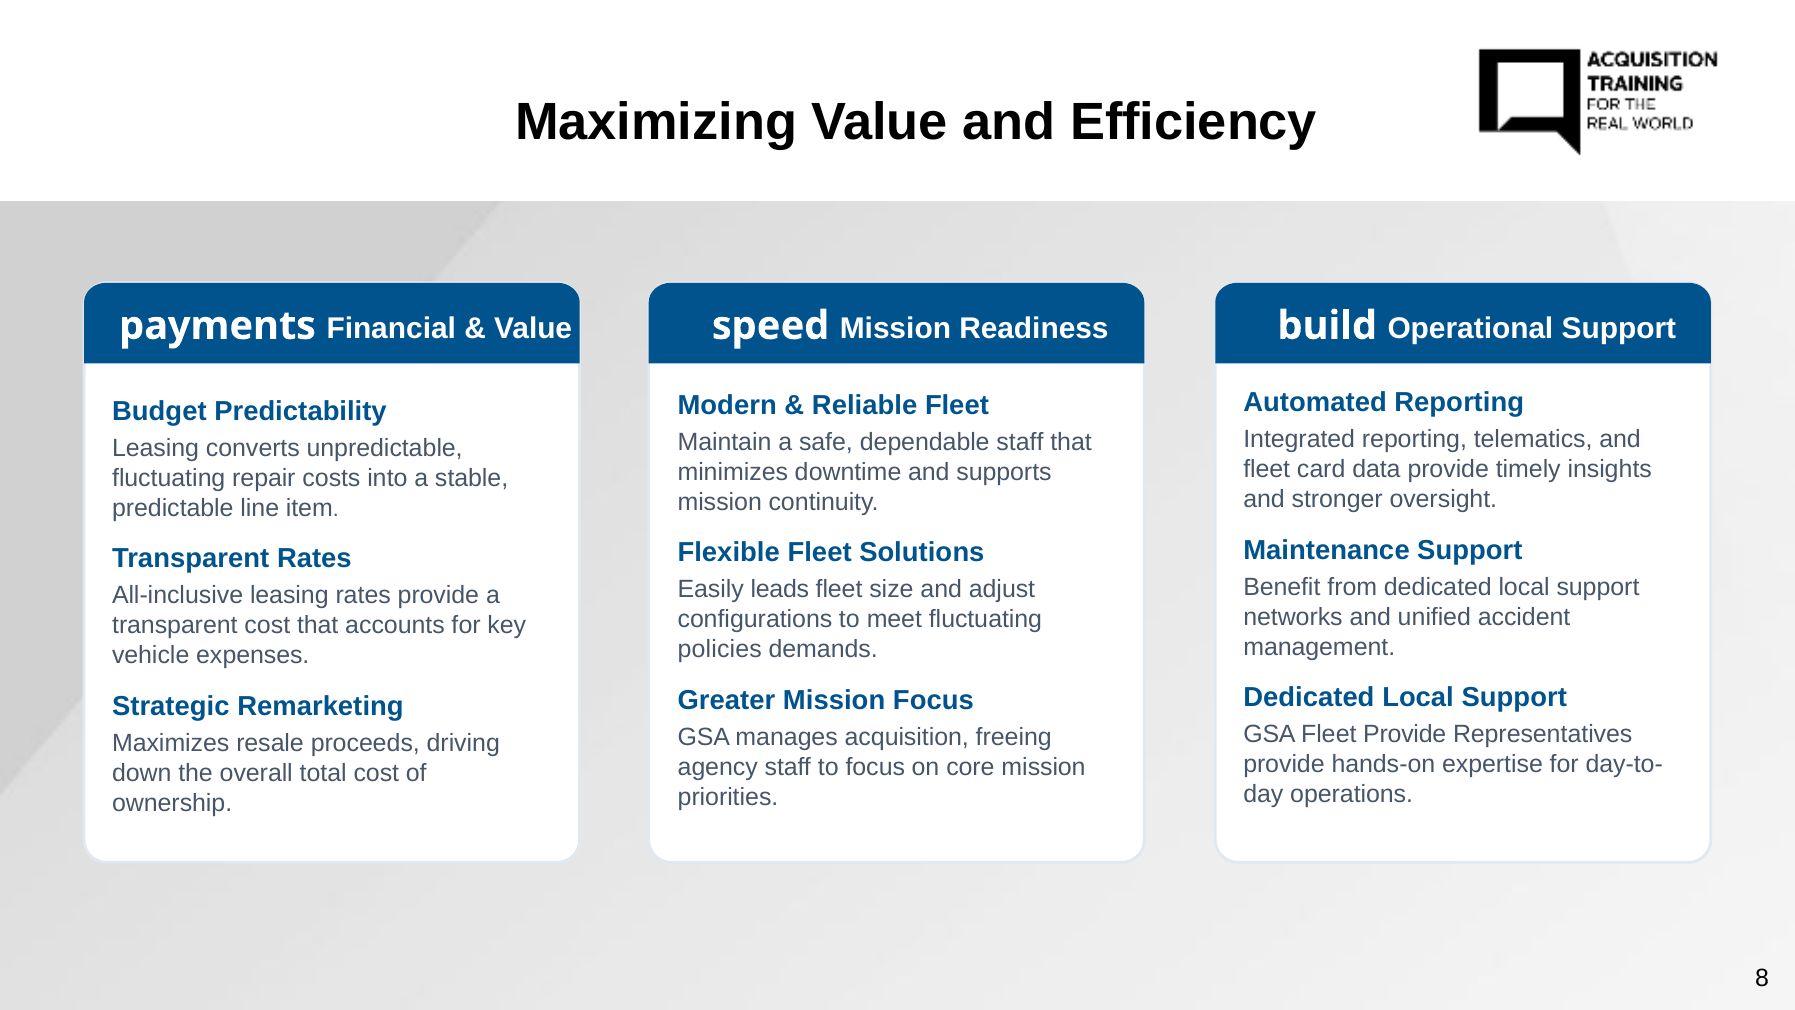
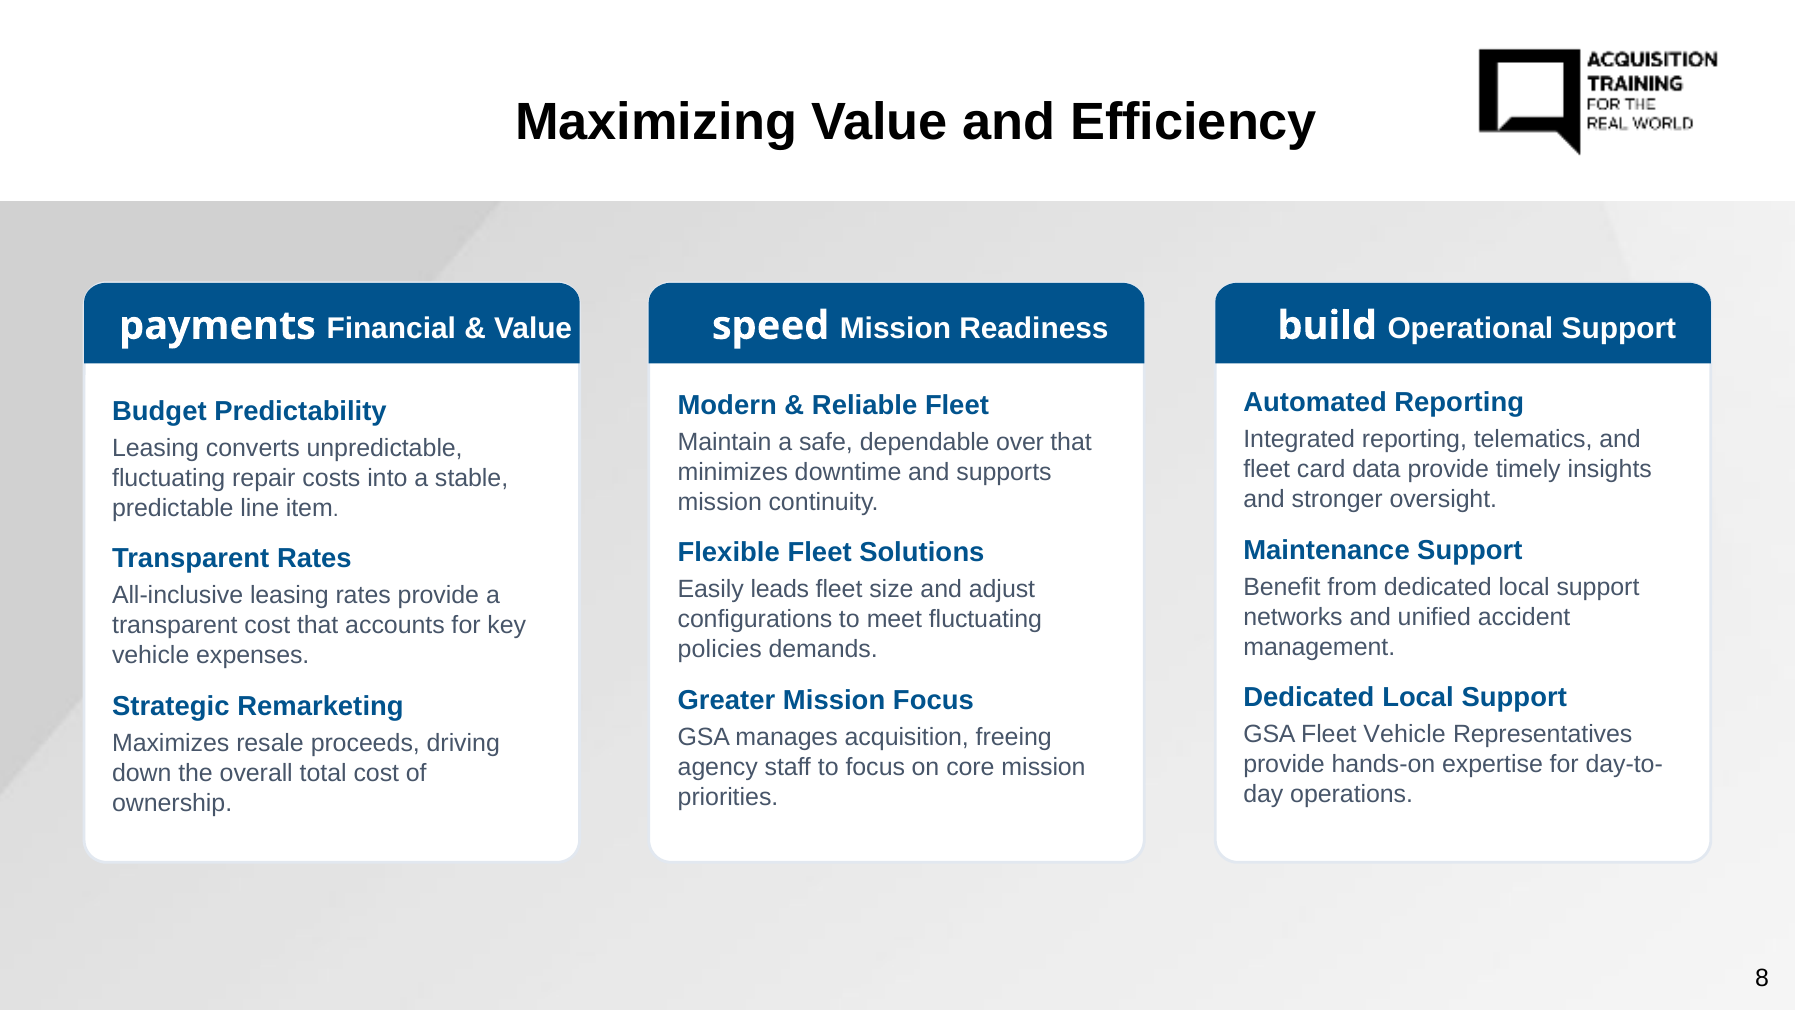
dependable staff: staff -> over (1020, 442)
Fleet Provide: Provide -> Vehicle (1405, 734)
